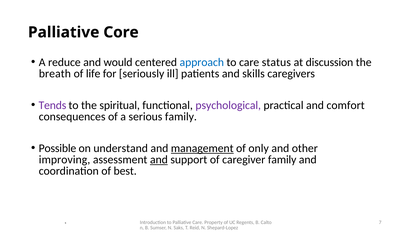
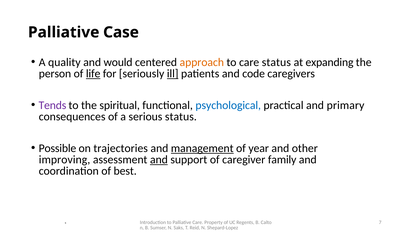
Core: Core -> Case (121, 32)
reduce: reduce -> quality (64, 62)
approach colour: blue -> orange (202, 62)
discussion: discussion -> expanding (330, 62)
breath: breath -> person (55, 73)
life underline: none -> present (93, 73)
ill underline: none -> present (173, 73)
skills: skills -> code (254, 73)
psychological colour: purple -> blue (228, 105)
comfort: comfort -> primary (346, 105)
serious family: family -> status (181, 116)
understand: understand -> trajectories (121, 148)
only: only -> year (259, 148)
